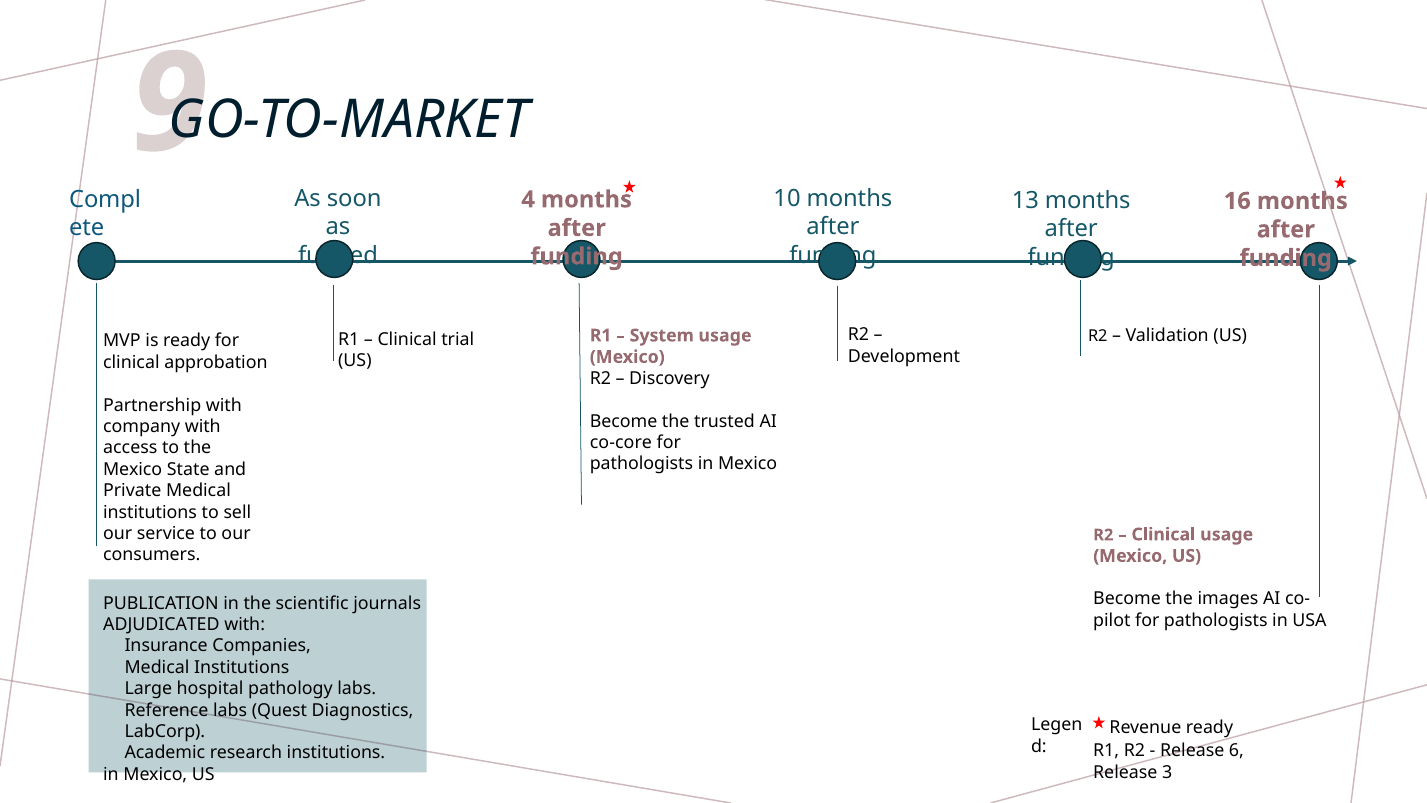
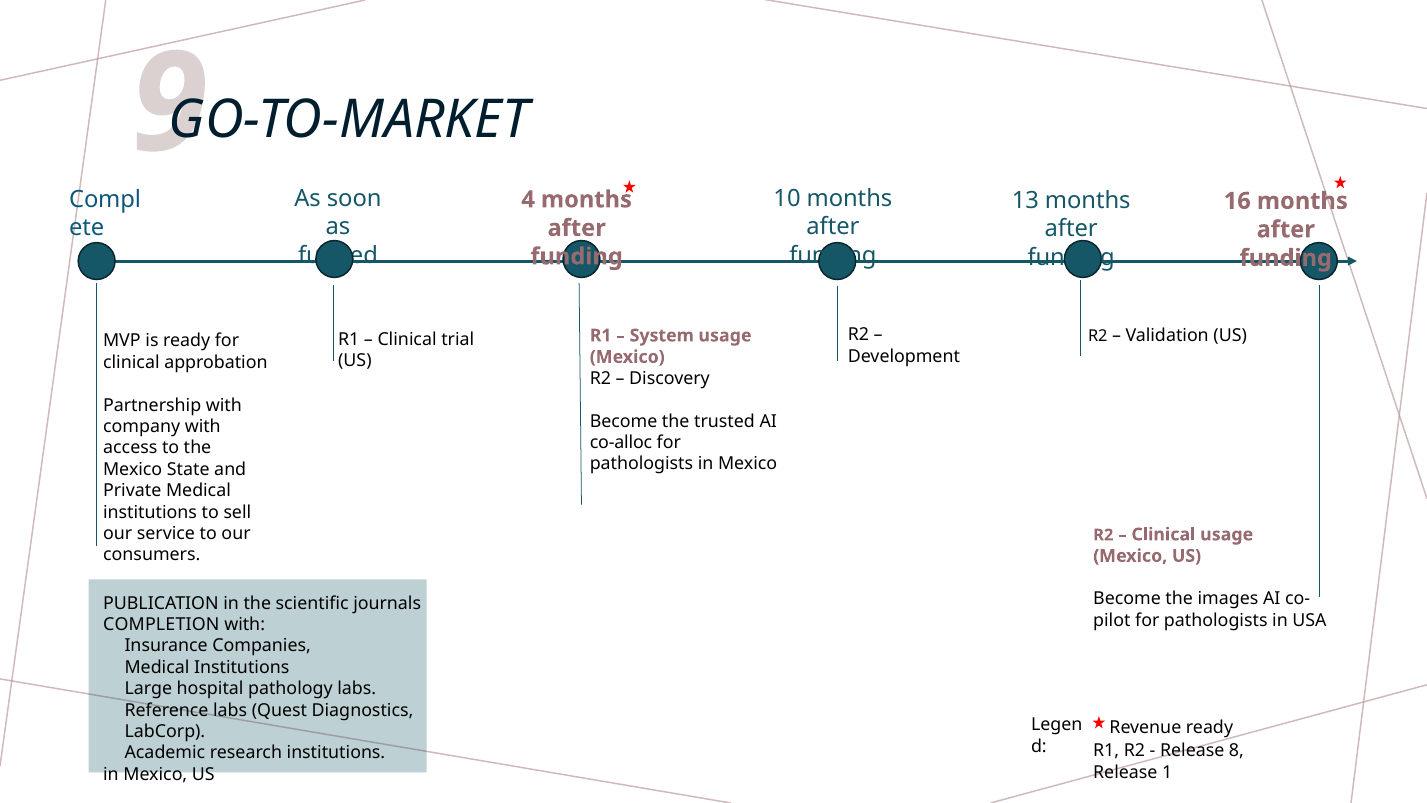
co-core: co-core -> co-alloc (621, 442)
ADJUDICATED: ADJUDICATED -> COMPLETION (161, 624)
6: 6 -> 8 (1236, 751)
3: 3 -> 1 (1167, 772)
